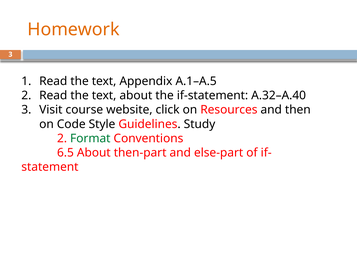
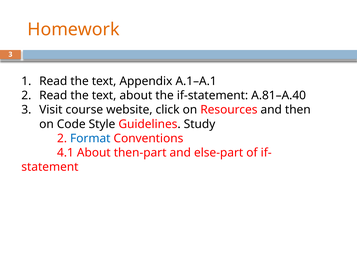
A.1–A.5: A.1–A.5 -> A.1–A.1 (196, 81)
A.32–A.40: A.32–A.40 -> A.81–A.40 (279, 95)
Format colour: green -> blue (90, 138)
6.5: 6.5 -> 4.1 (65, 153)
